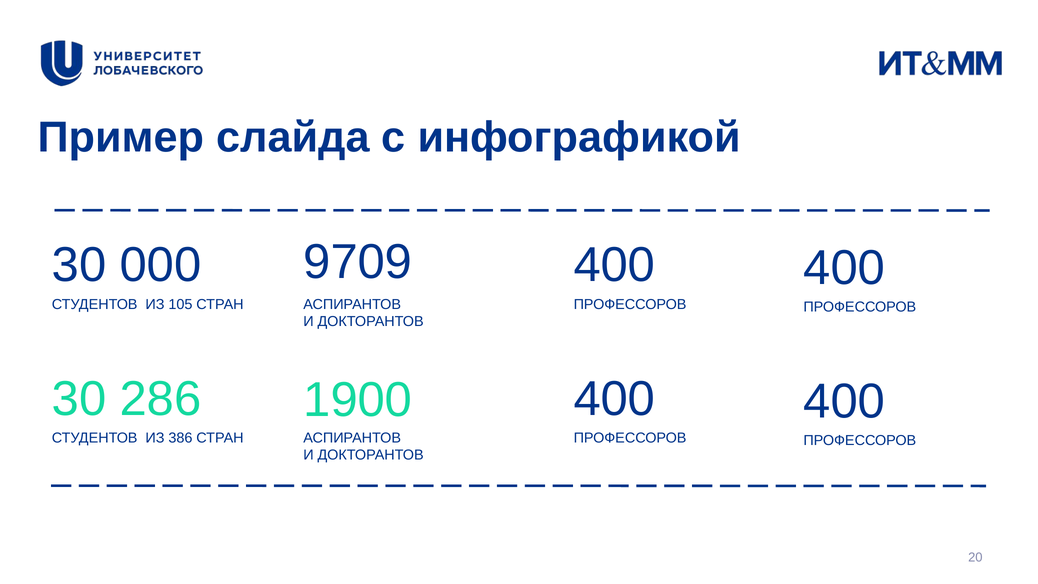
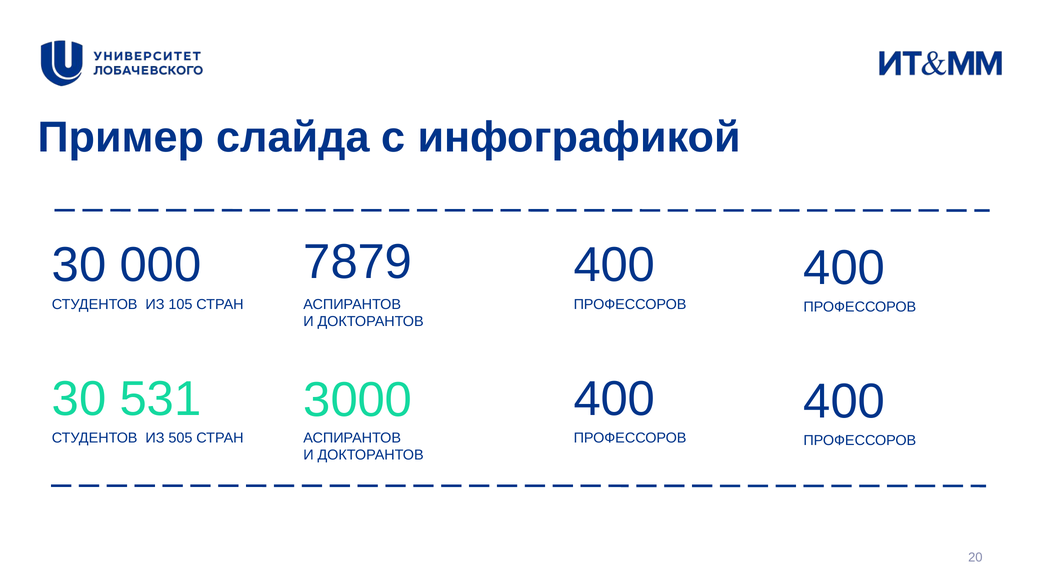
9709: 9709 -> 7879 (358, 262)
286: 286 -> 531 (161, 399)
1900: 1900 -> 3000 (358, 400)
386: 386 -> 505 (180, 438)
